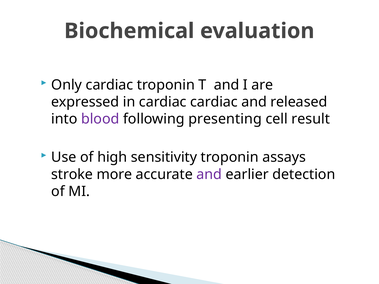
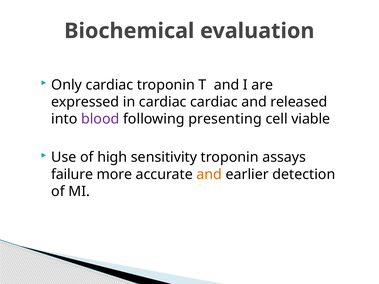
result: result -> viable (311, 119)
stroke: stroke -> failure (72, 174)
and colour: purple -> orange (209, 174)
